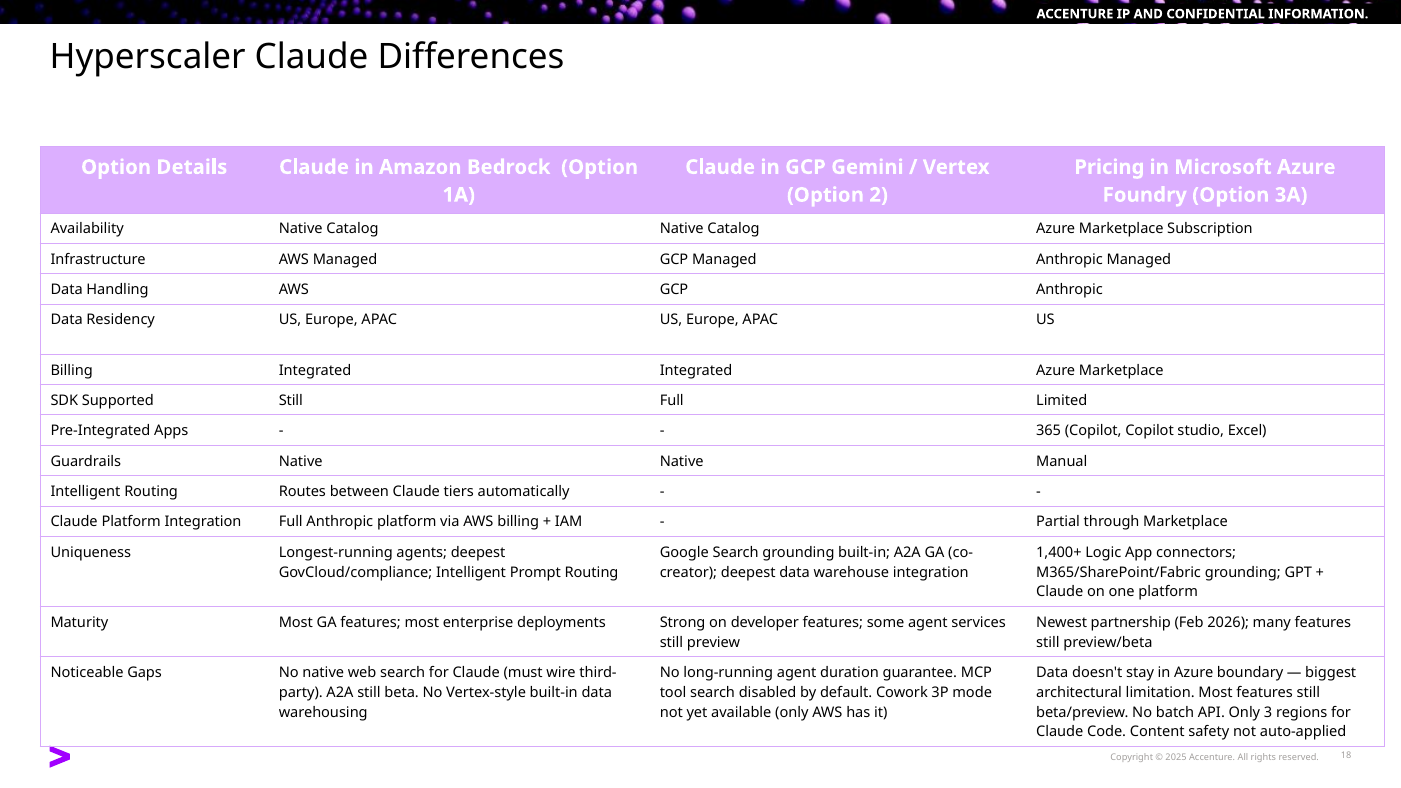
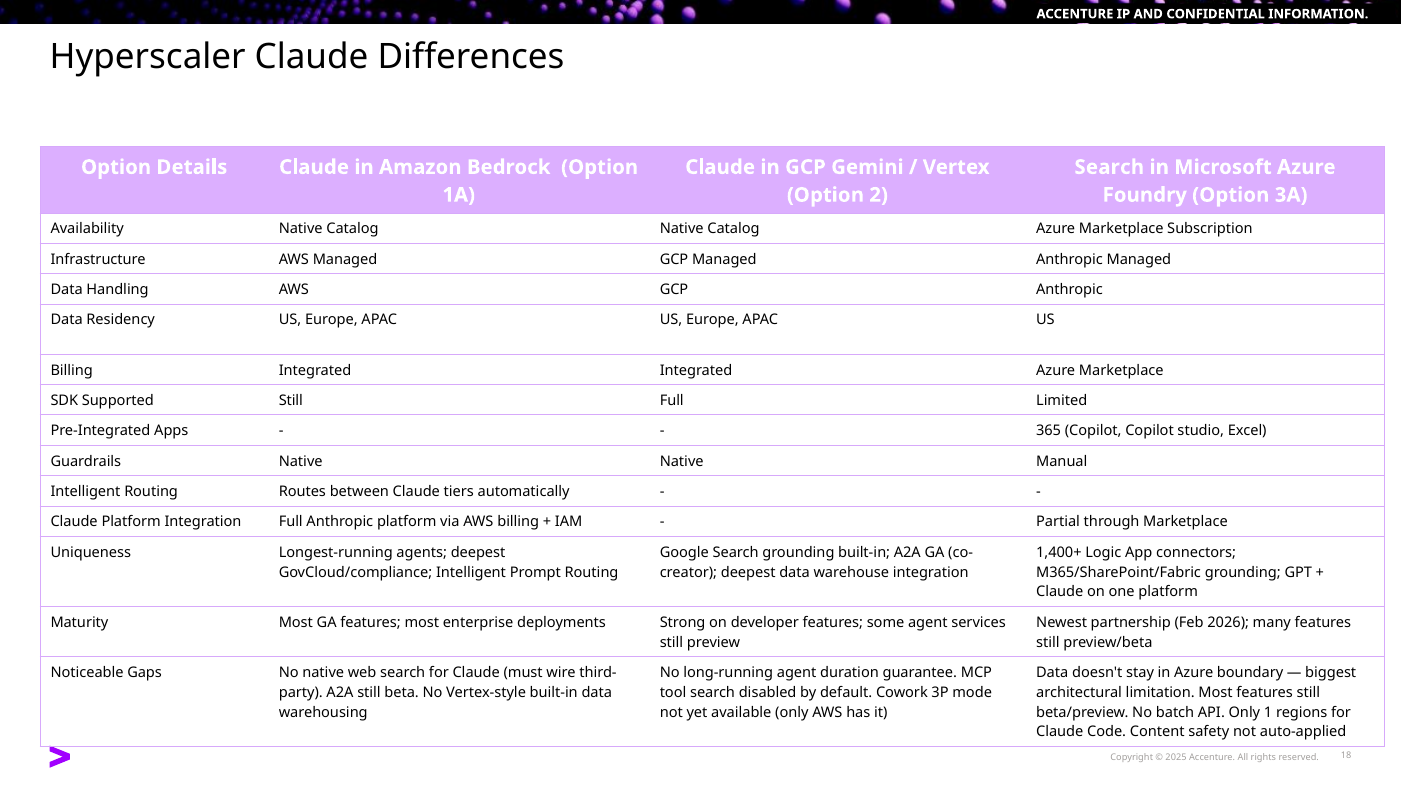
Pricing: Pricing -> Search (1109, 167)
3: 3 -> 1 (1268, 712)
